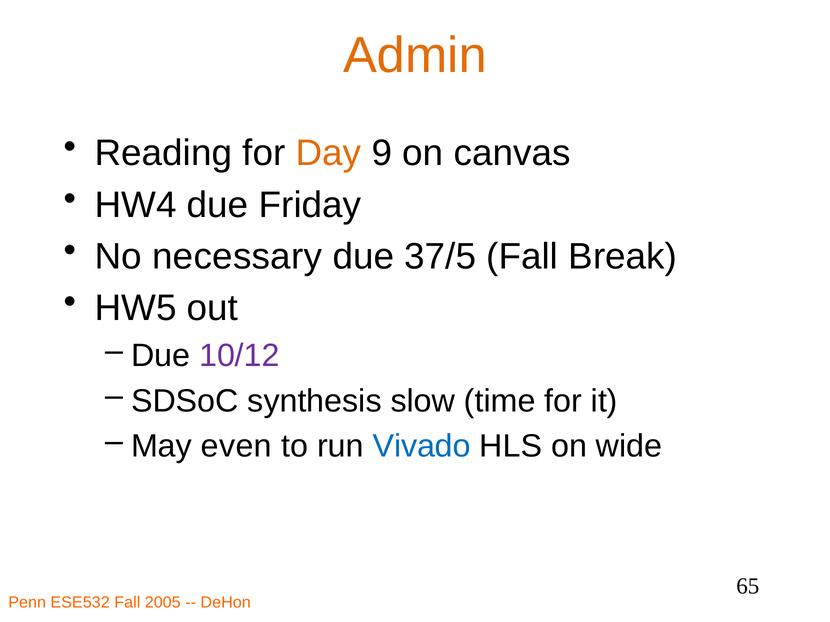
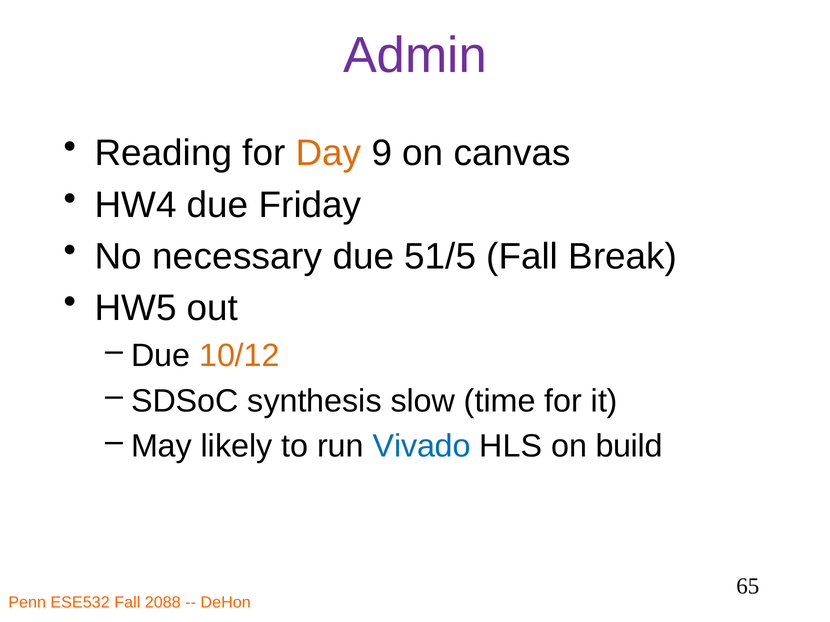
Admin colour: orange -> purple (415, 55)
37/5: 37/5 -> 51/5 (440, 257)
10/12 colour: purple -> orange (239, 356)
even: even -> likely (237, 446)
wide: wide -> build (629, 446)
2005: 2005 -> 2088 (163, 603)
